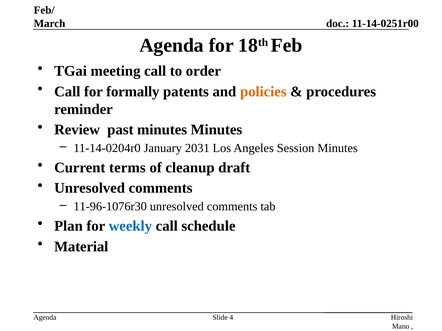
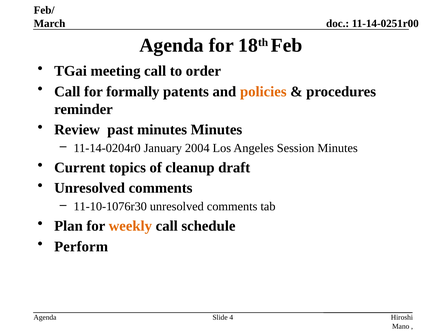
2031: 2031 -> 2004 (197, 148)
terms: terms -> topics (127, 168)
11-96-1076r30: 11-96-1076r30 -> 11-10-1076r30 (110, 207)
weekly colour: blue -> orange (130, 226)
Material: Material -> Perform (81, 247)
